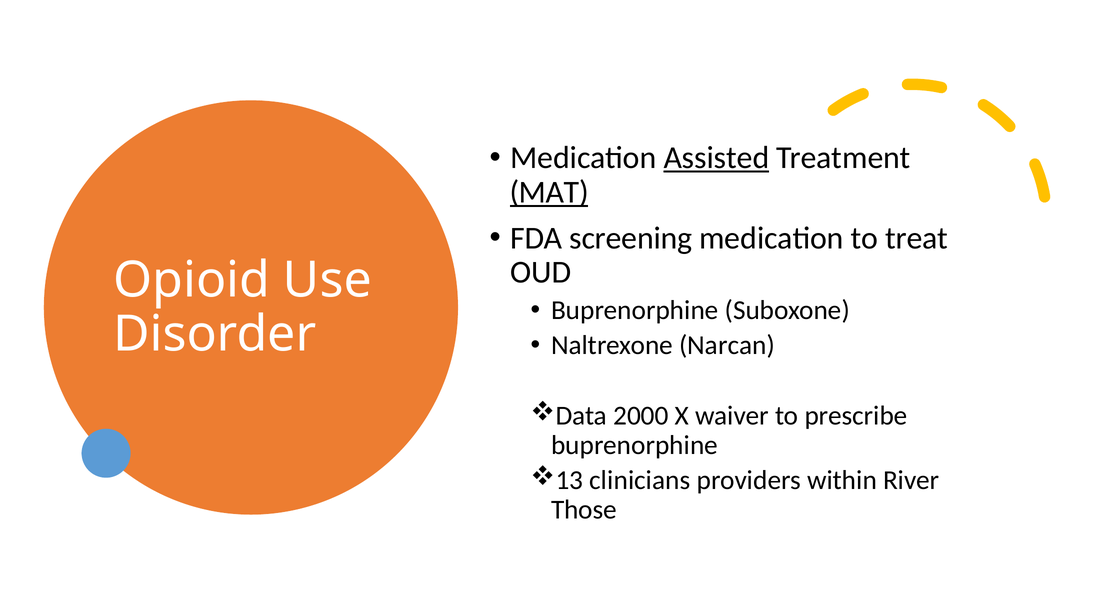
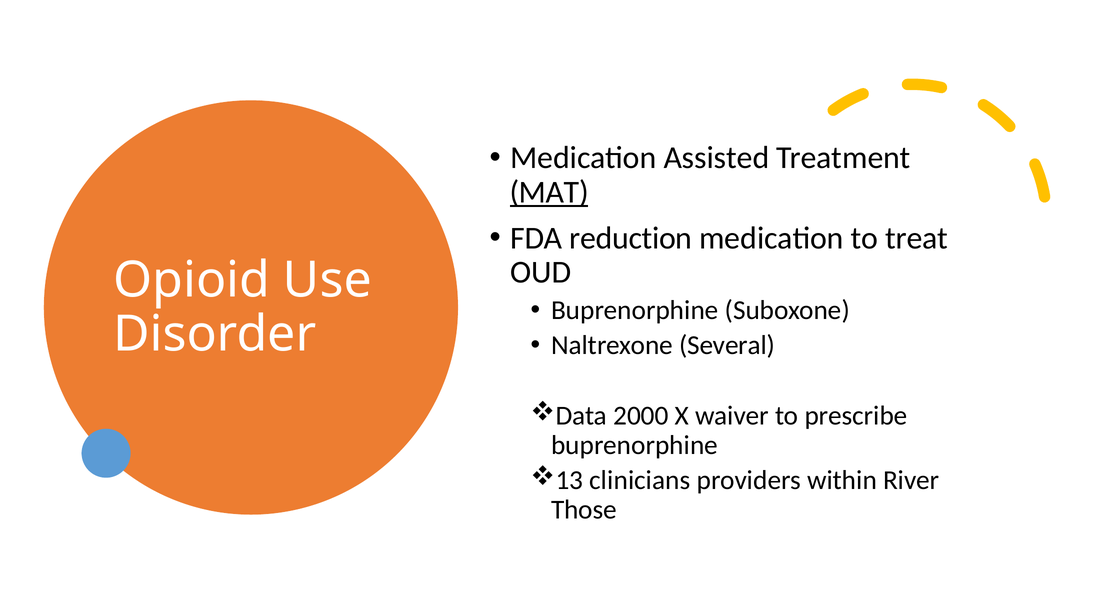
Assisted underline: present -> none (716, 158)
screening: screening -> reduction (631, 238)
Narcan: Narcan -> Several (727, 345)
